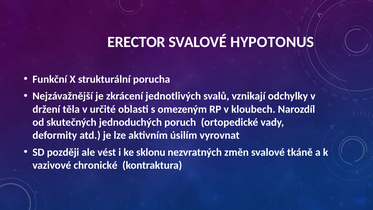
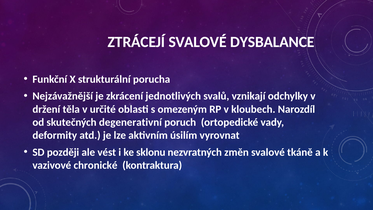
ERECTOR: ERECTOR -> ZTRÁCEJÍ (136, 42)
HYPOTONUS: HYPOTONUS -> DYSBALANCE (272, 42)
jednoduchých: jednoduchých -> degenerativní (130, 122)
